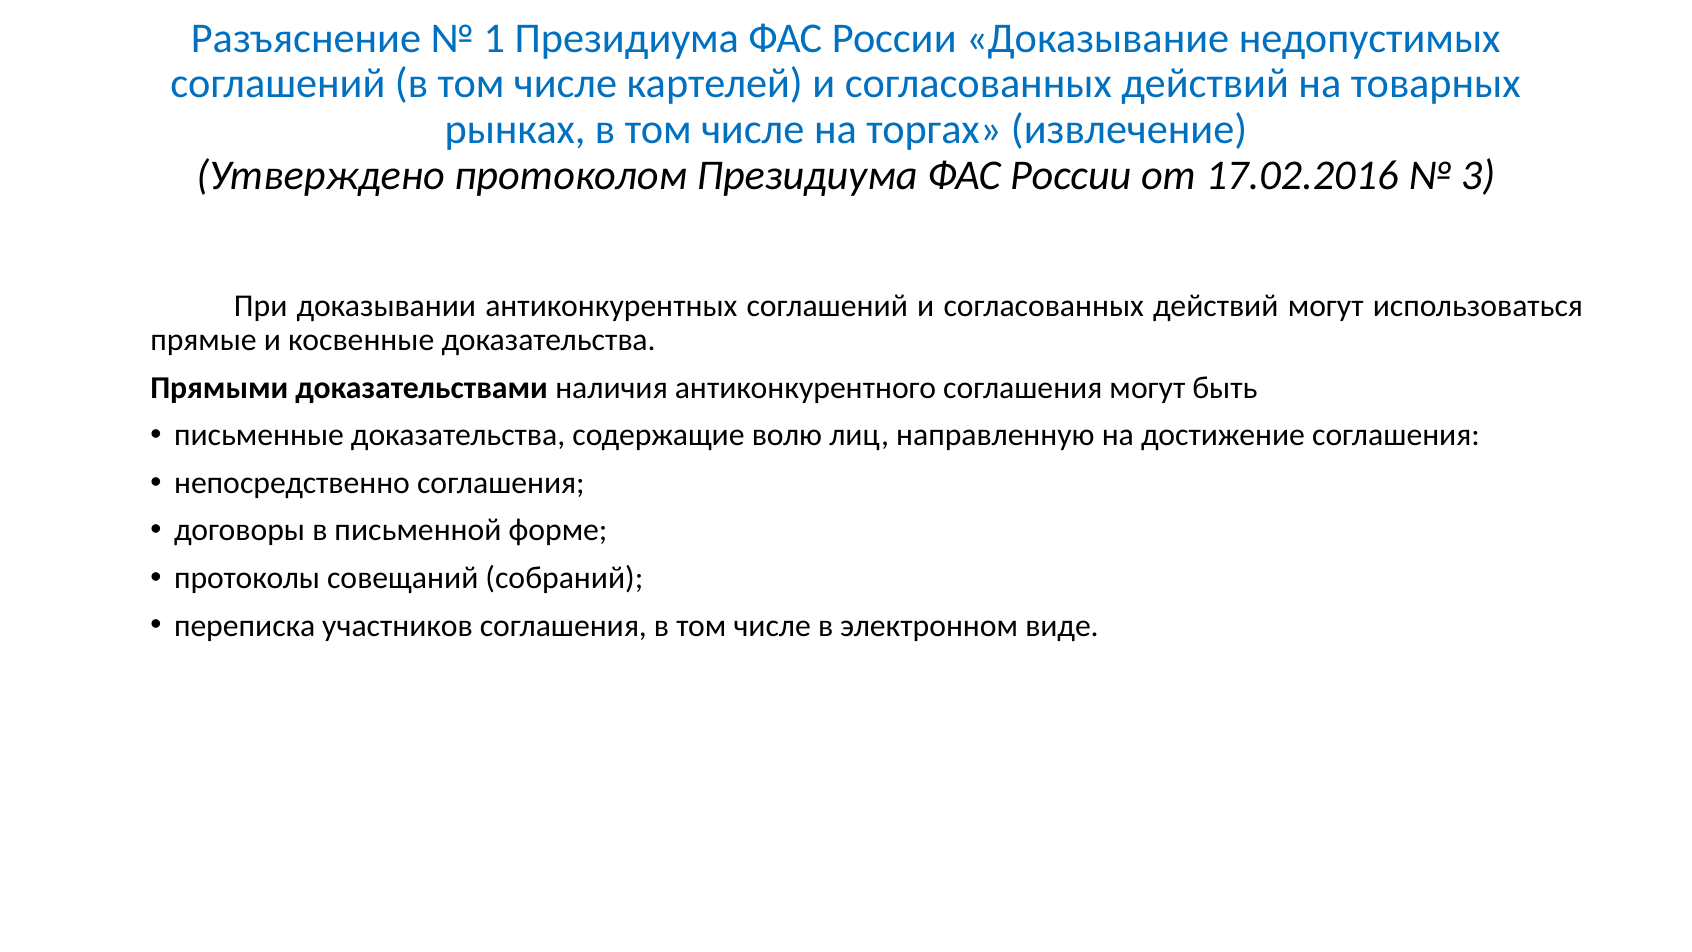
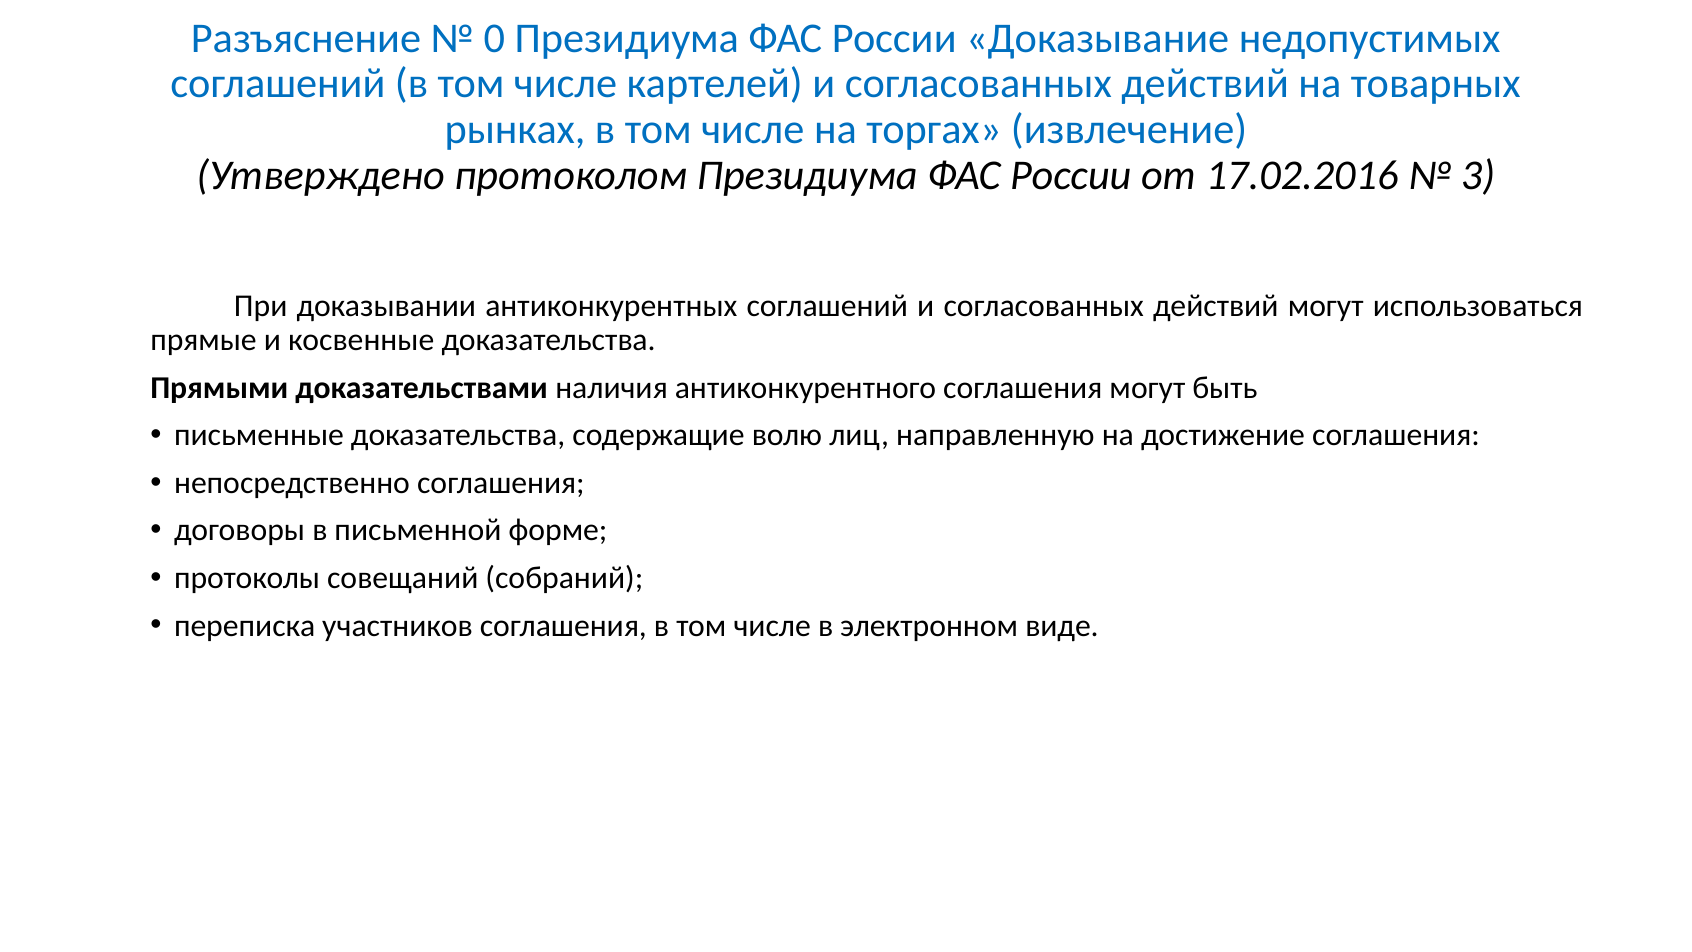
1: 1 -> 0 (494, 38)
